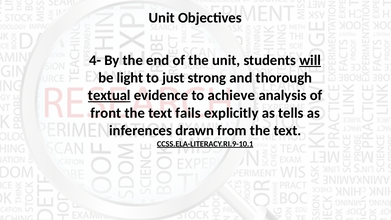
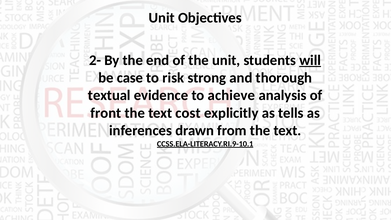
4-: 4- -> 2- (95, 60)
light: light -> case (130, 78)
just: just -> risk (173, 78)
textual underline: present -> none (109, 95)
fails: fails -> cost (188, 113)
